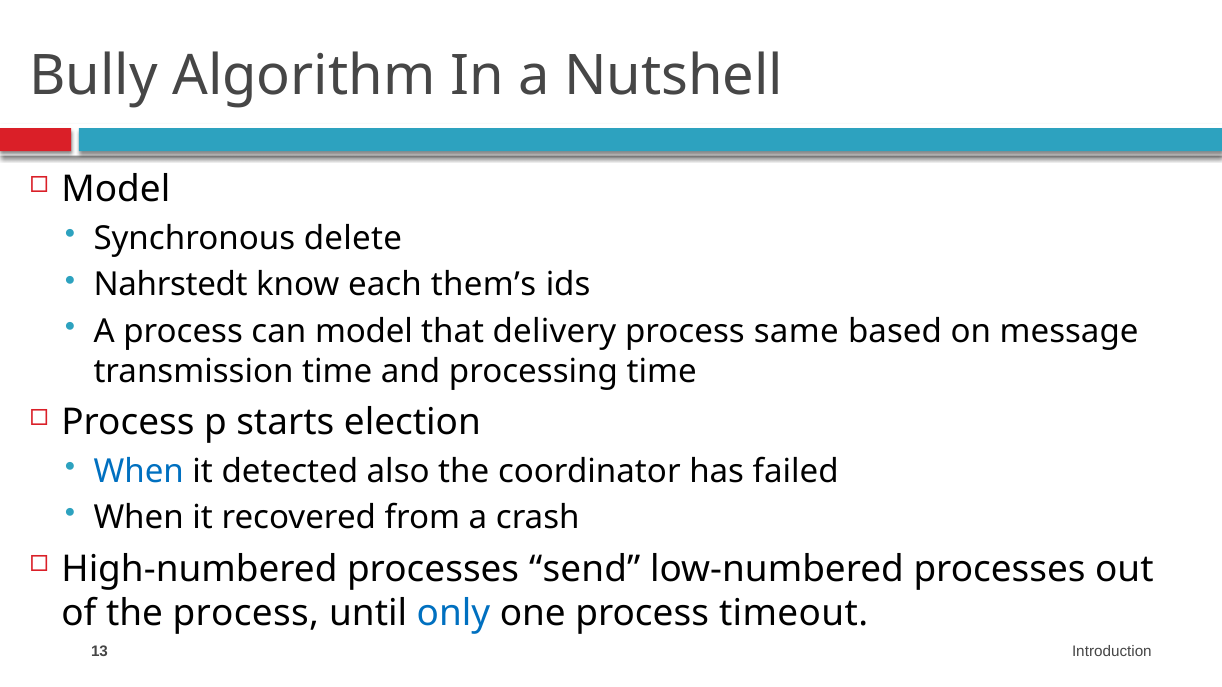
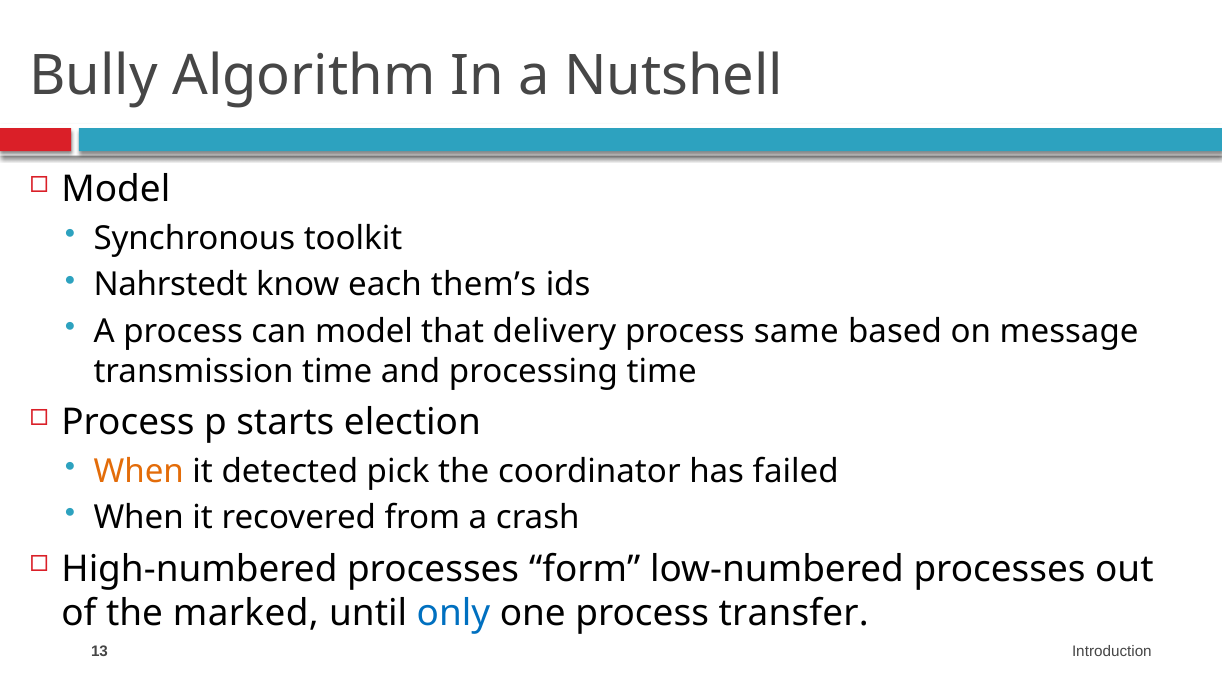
delete: delete -> toolkit (353, 238)
When colour: blue -> orange (139, 471)
also: also -> pick (398, 471)
send: send -> form (585, 569)
the process: process -> marked (246, 614)
timeout: timeout -> transfer (794, 614)
